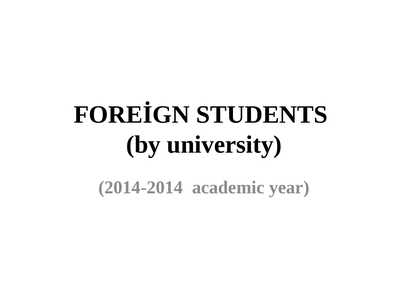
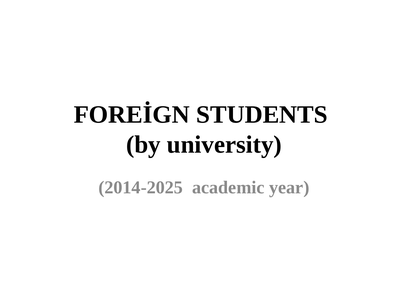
2014-2014: 2014-2014 -> 2014-2025 (141, 188)
